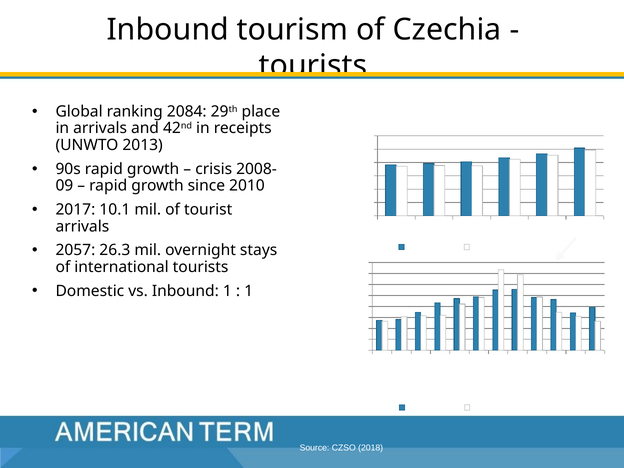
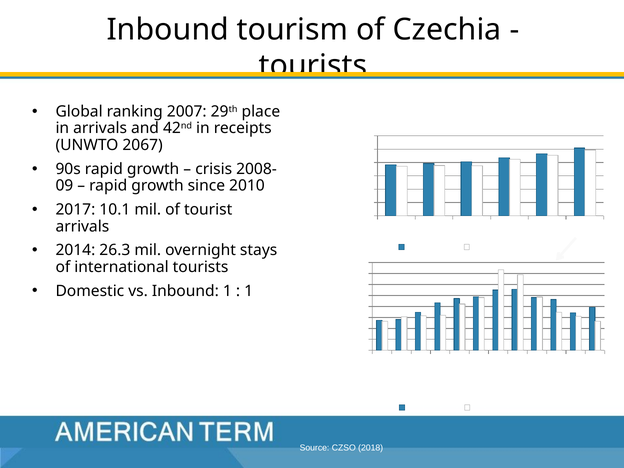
2084: 2084 -> 2007 (187, 111)
UNWTO 2013: 2013 -> 2067 (143, 145)
2057: 2057 -> 2014 (75, 250)
